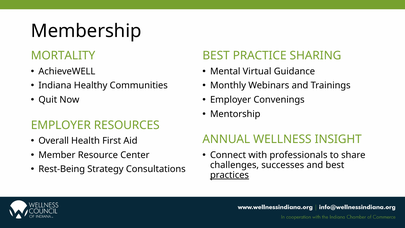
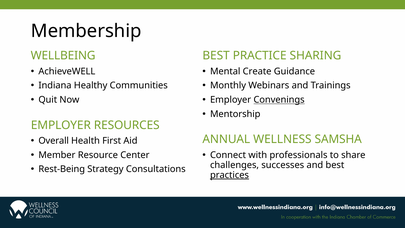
MORTALITY: MORTALITY -> WELLBEING (63, 56)
Virtual: Virtual -> Create (257, 71)
Convenings underline: none -> present (279, 100)
INSIGHT: INSIGHT -> SAMSHA (338, 139)
